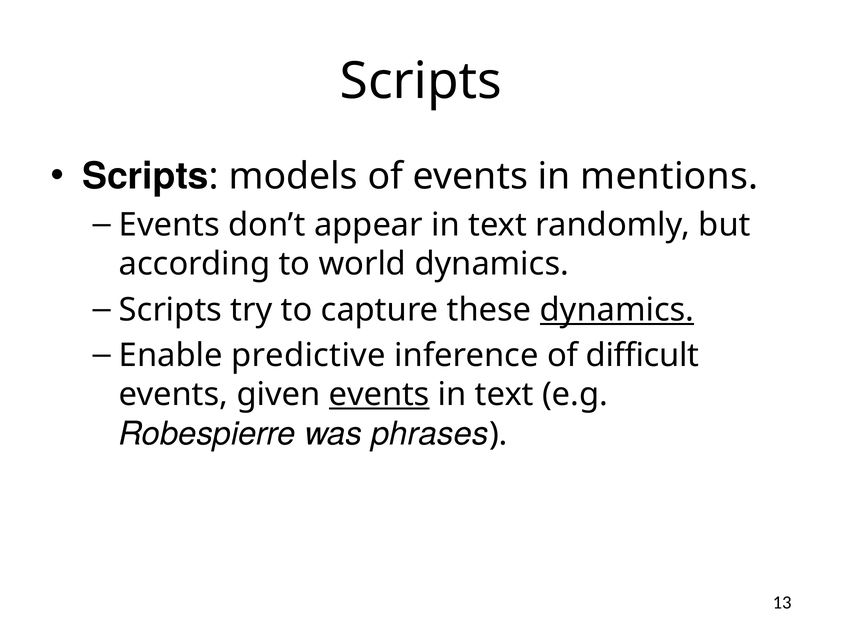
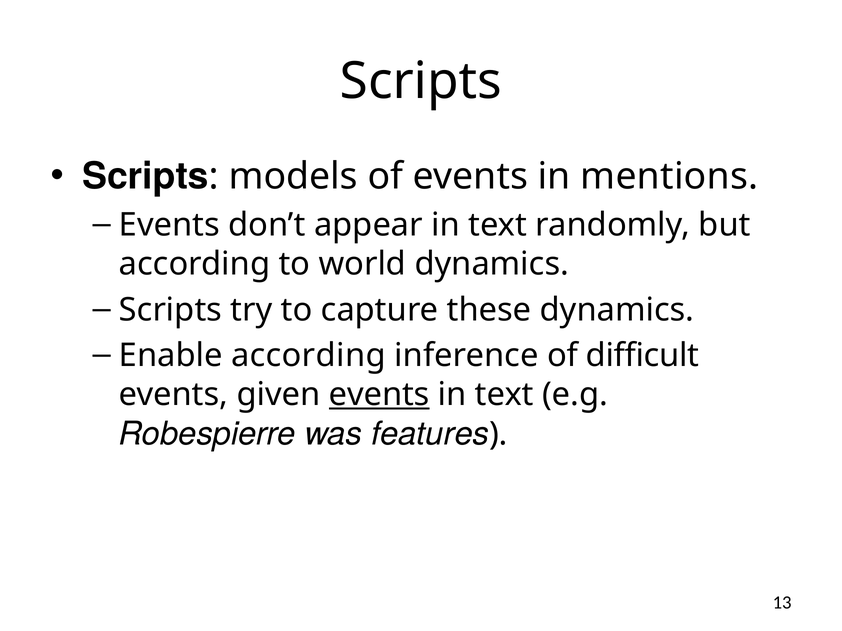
dynamics underline: present -> none (617, 310)
Enable predictive: predictive -> according (308, 356)
phrases: phrases -> features (430, 434)
